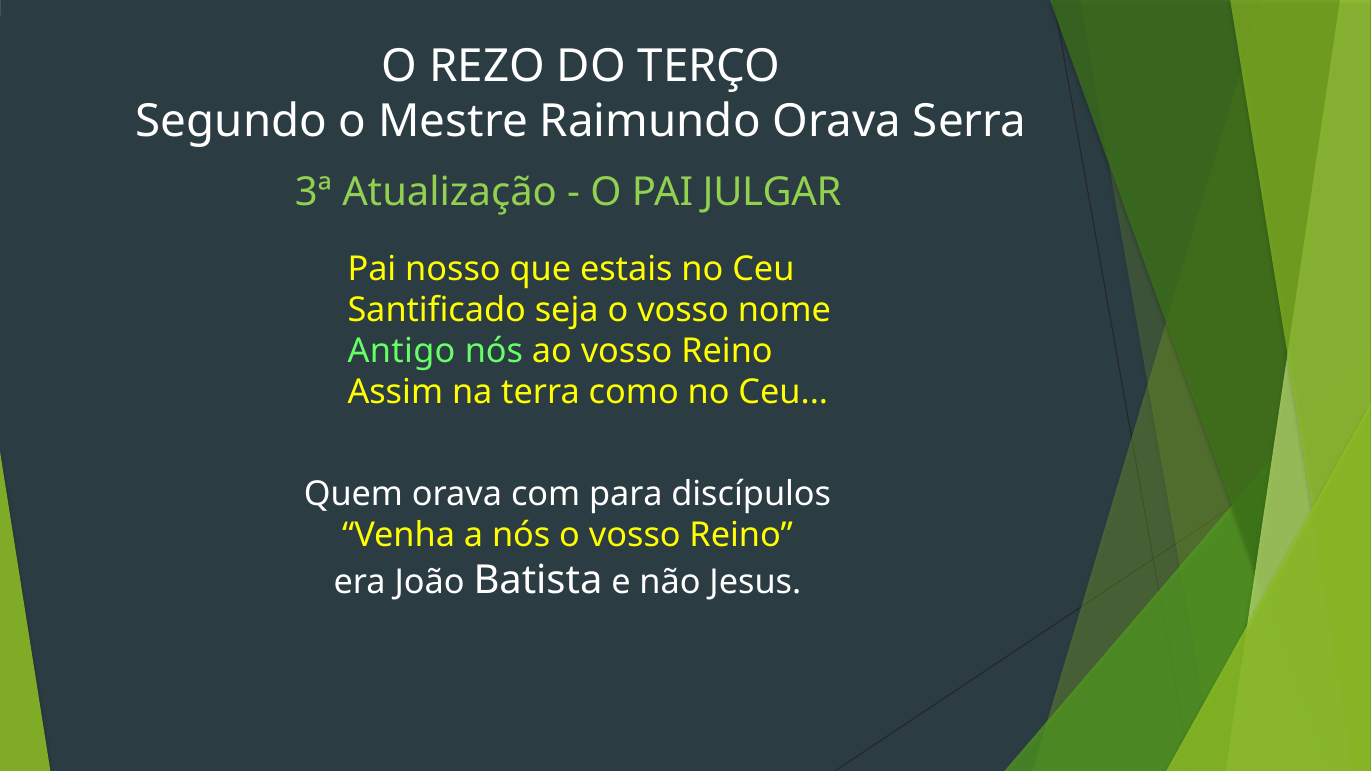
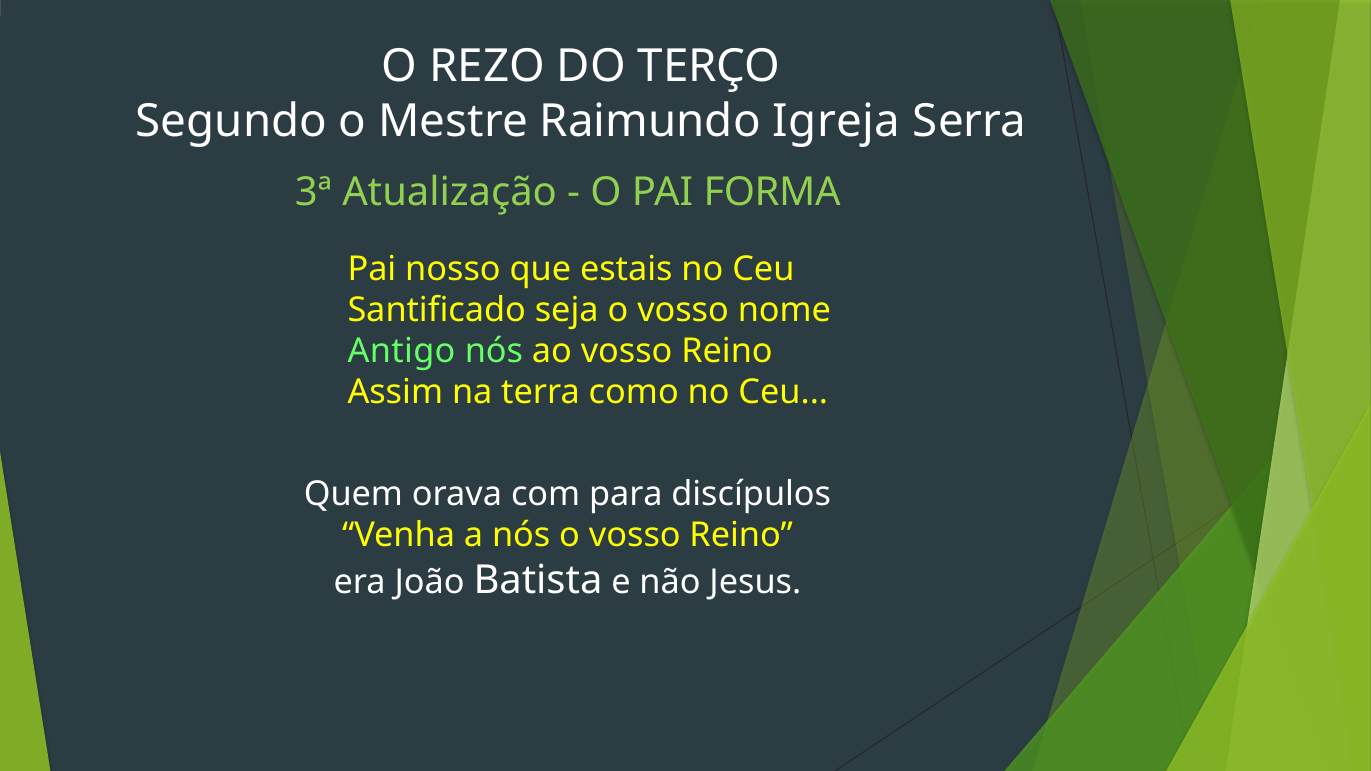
Raimundo Orava: Orava -> Igreja (837, 122)
JULGAR: JULGAR -> FORMA (772, 193)
